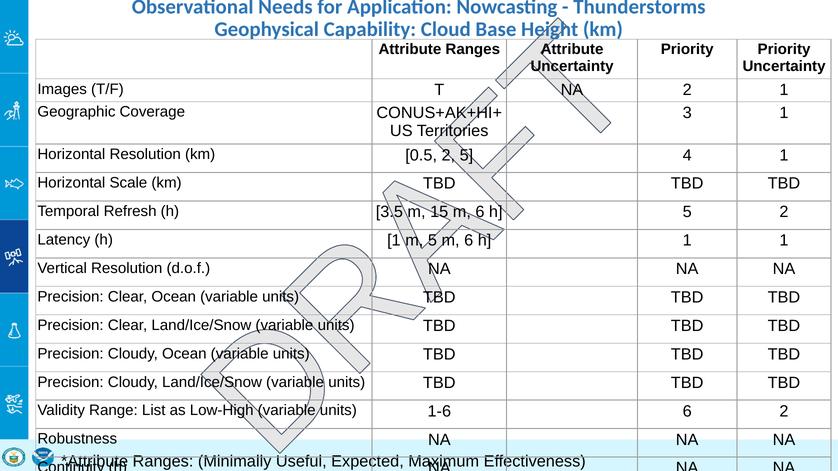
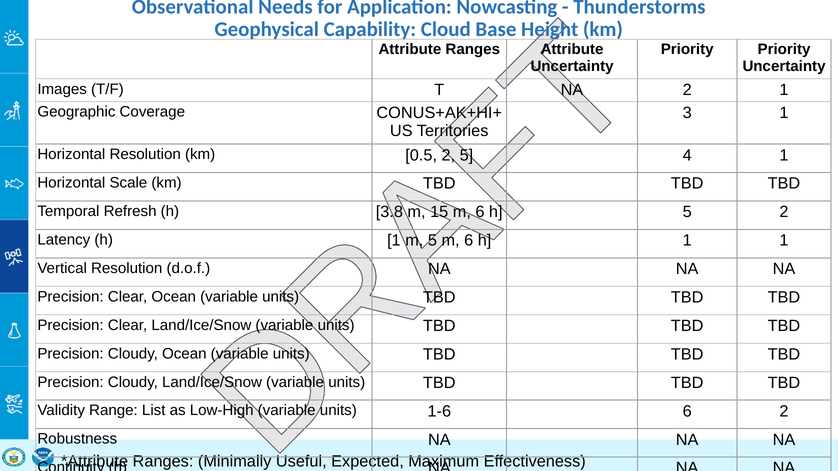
3.5: 3.5 -> 3.8 (389, 212)
